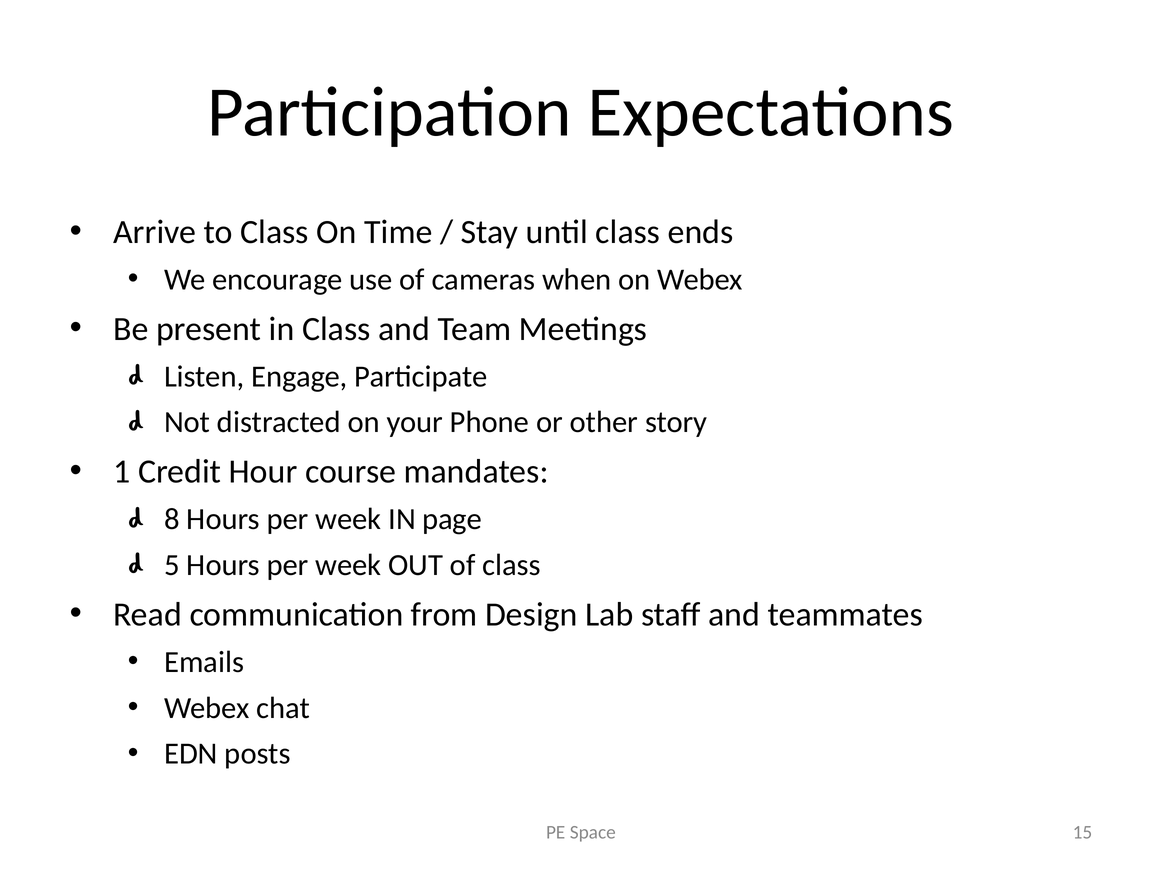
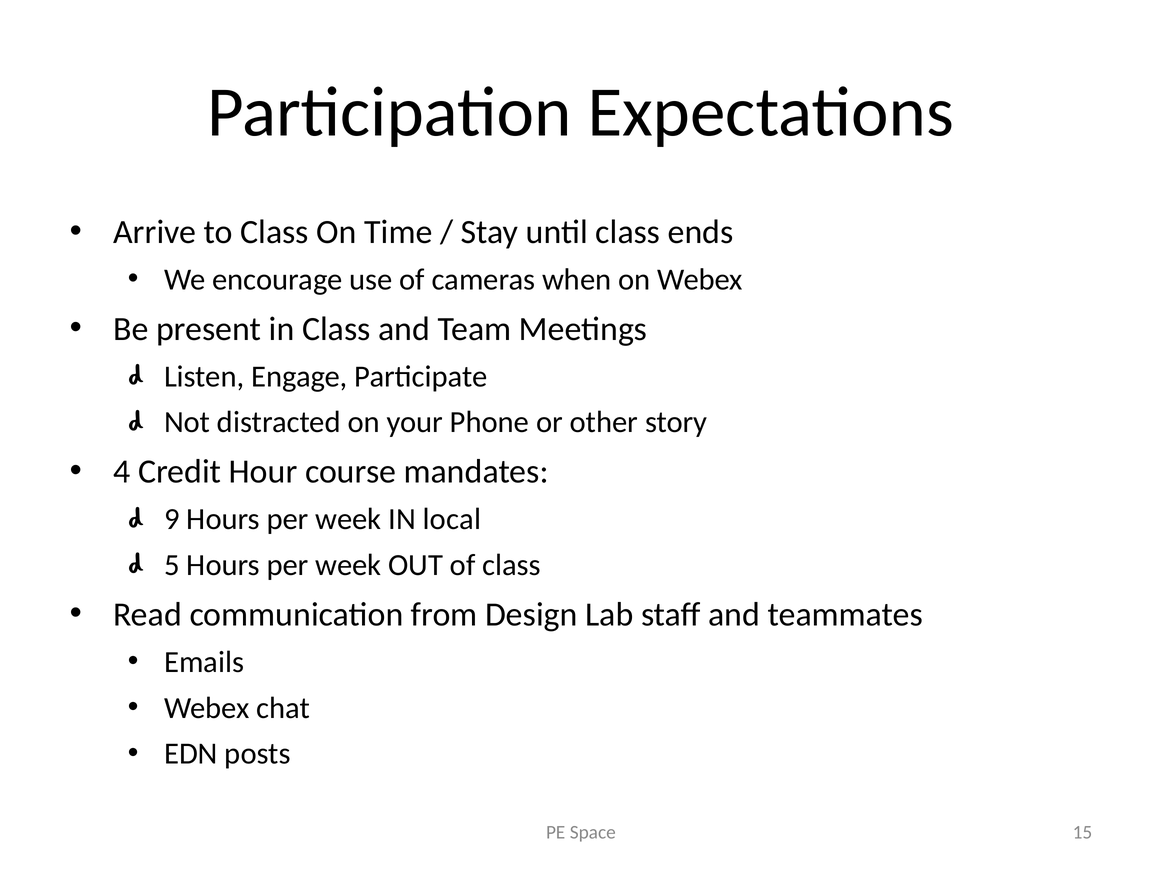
1: 1 -> 4 (122, 471)
8: 8 -> 9 (172, 519)
page: page -> local (452, 519)
